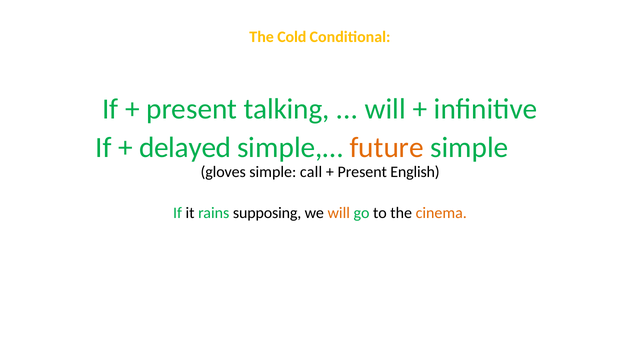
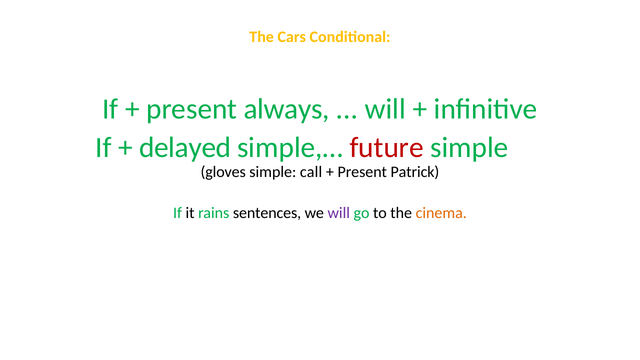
Cold: Cold -> Cars (292, 37)
talking: talking -> always (287, 109)
future colour: orange -> red (387, 147)
English: English -> Patrick (415, 172)
supposing: supposing -> sentences (267, 213)
will colour: orange -> purple (339, 213)
